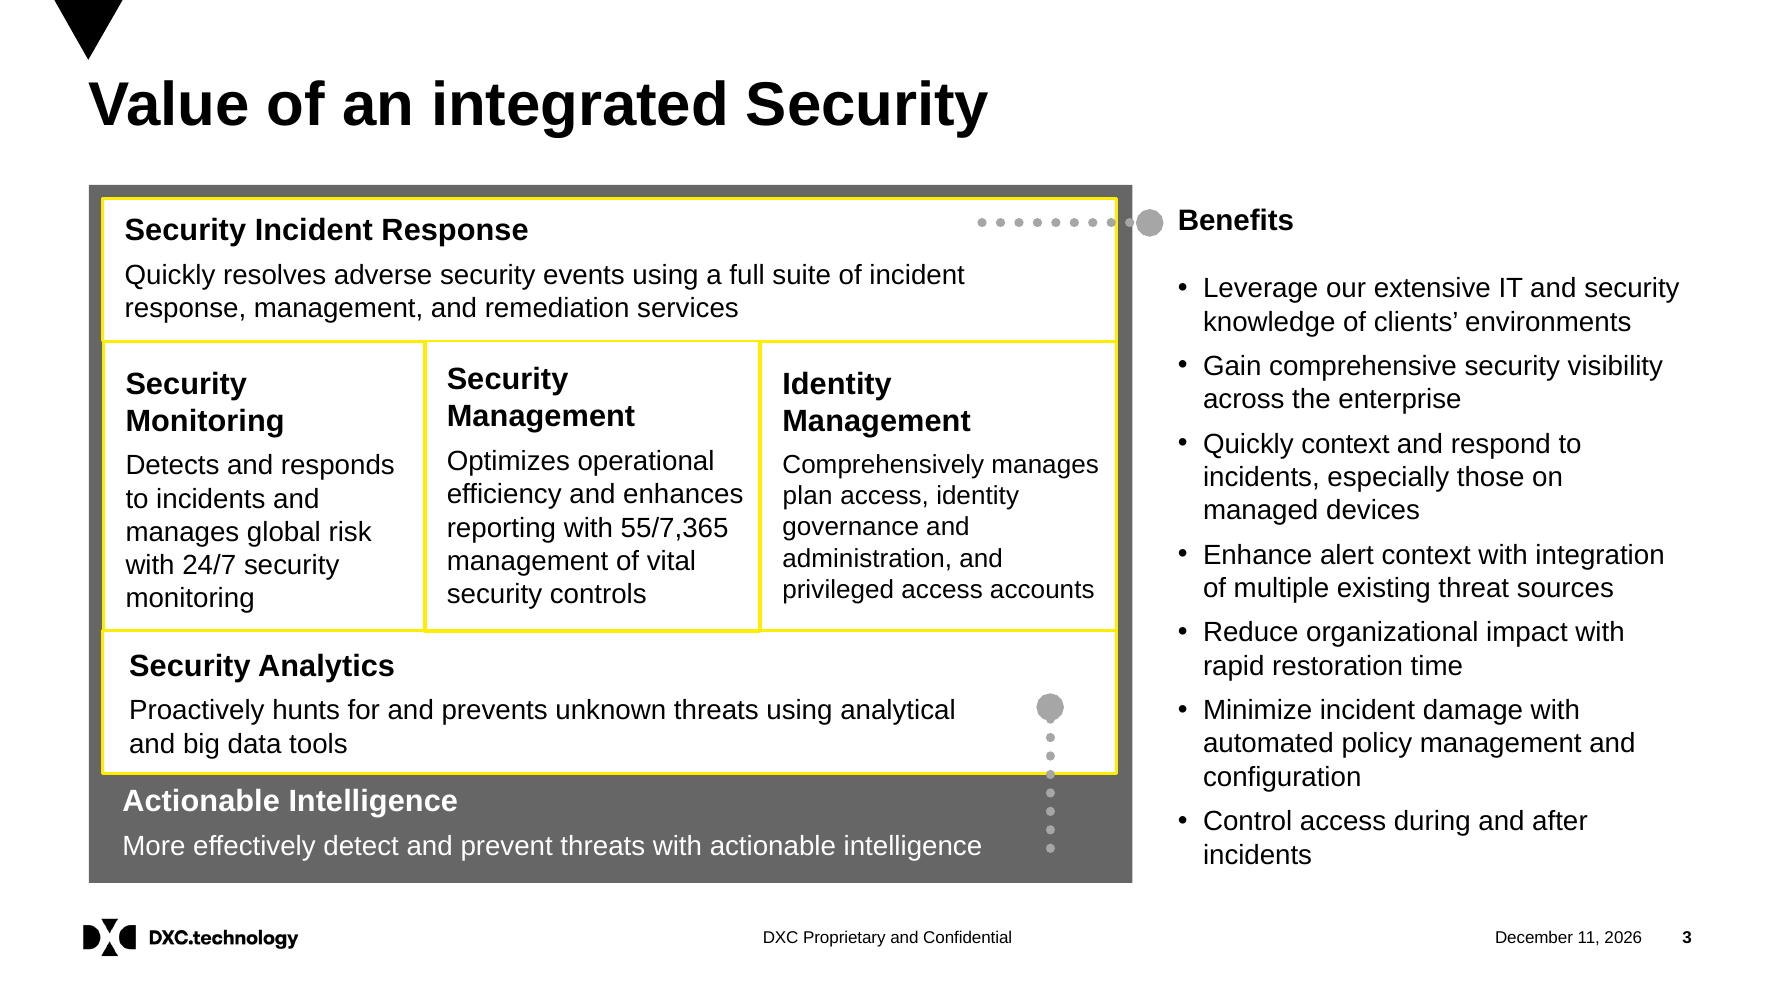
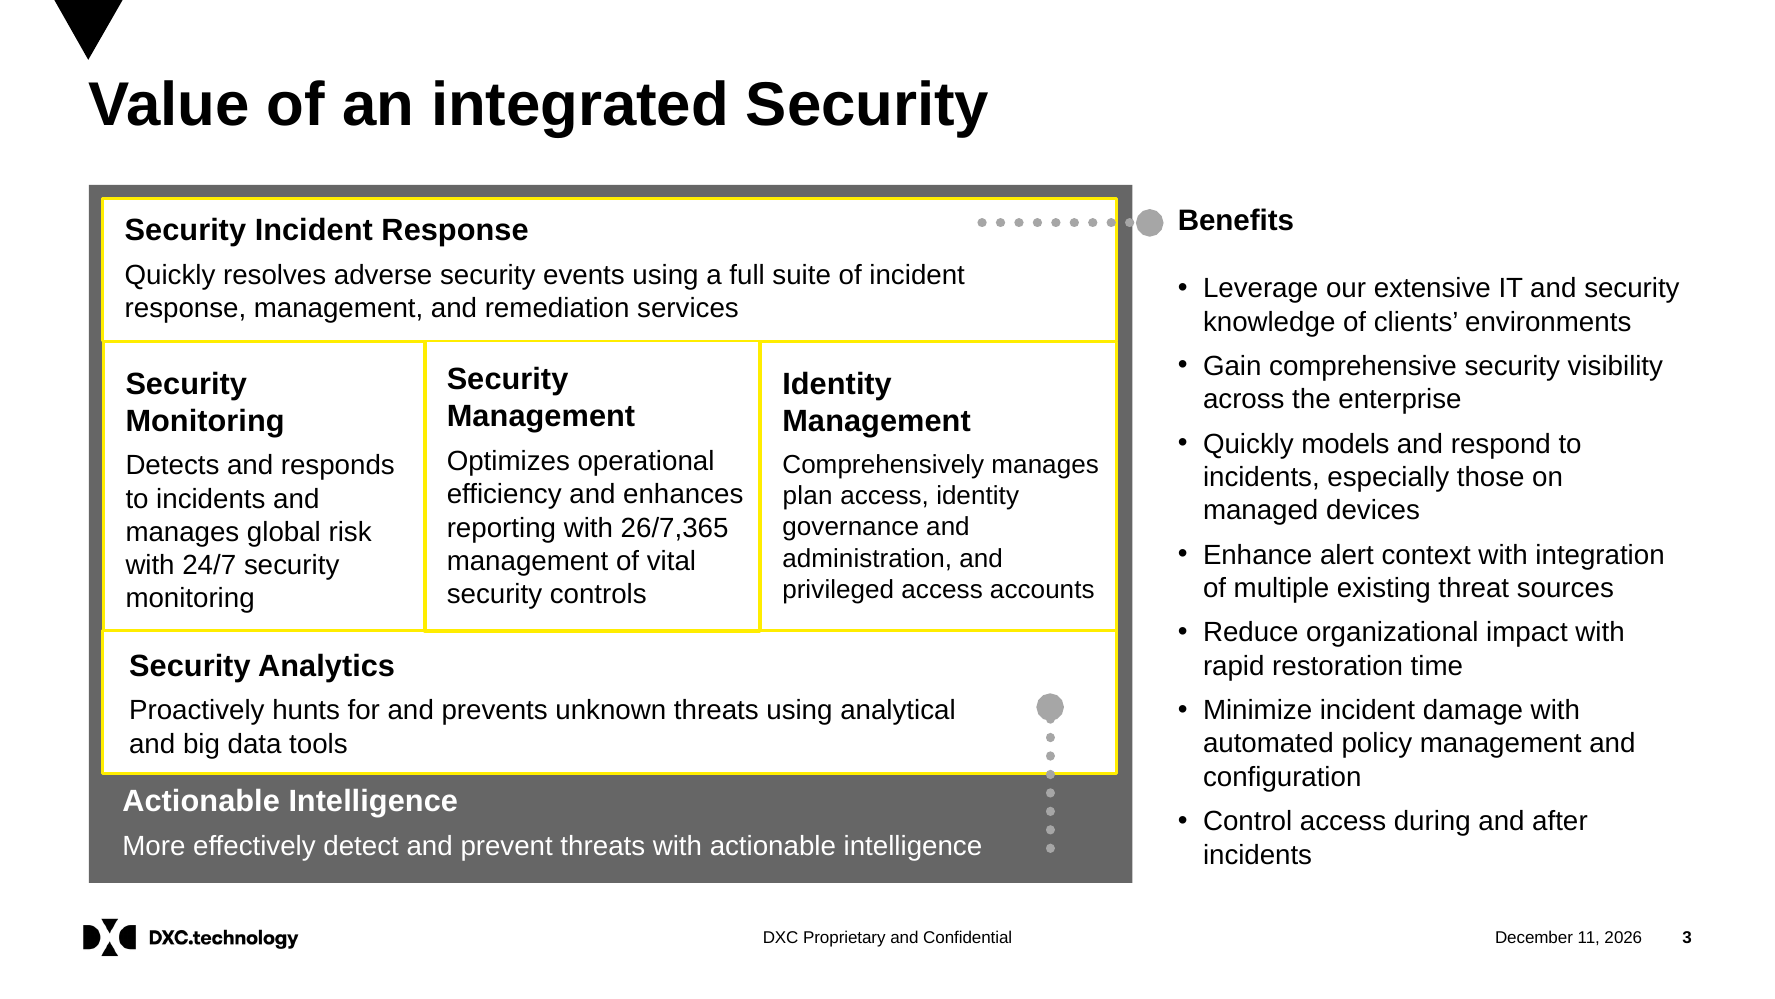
Quickly context: context -> models (1346, 444)
55/7,365: 55/7,365 -> 26/7,365 (675, 528)
